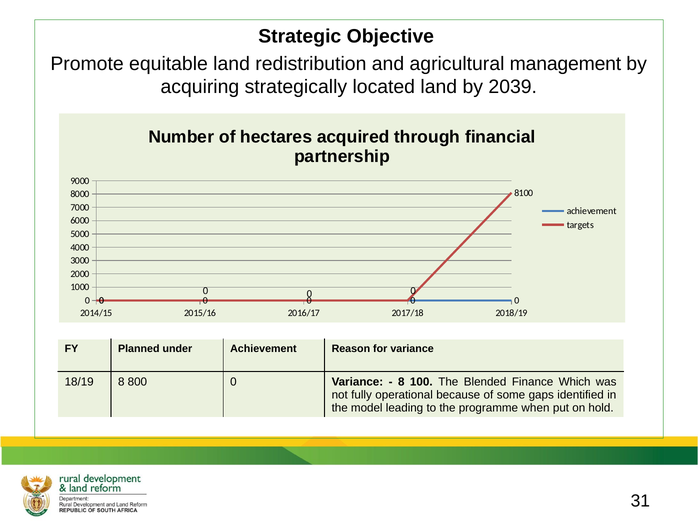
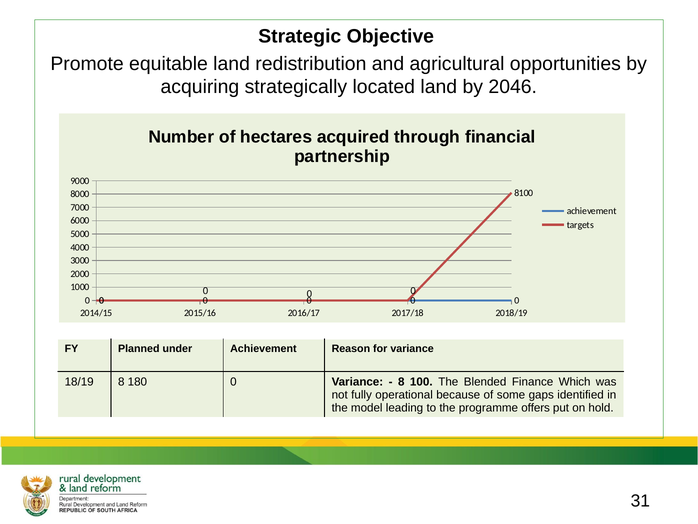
management: management -> opportunities (565, 64)
2039: 2039 -> 2046 (513, 87)
800: 800 -> 180 (137, 381)
when: when -> offers (536, 407)
